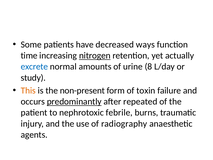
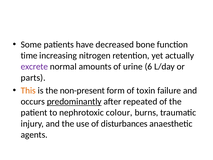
ways: ways -> bone (145, 44)
nitrogen underline: present -> none (95, 55)
excrete colour: blue -> purple (34, 67)
8: 8 -> 6 (148, 67)
study: study -> parts (33, 78)
febrile: febrile -> colour (119, 112)
radiography: radiography -> disturbances (124, 123)
